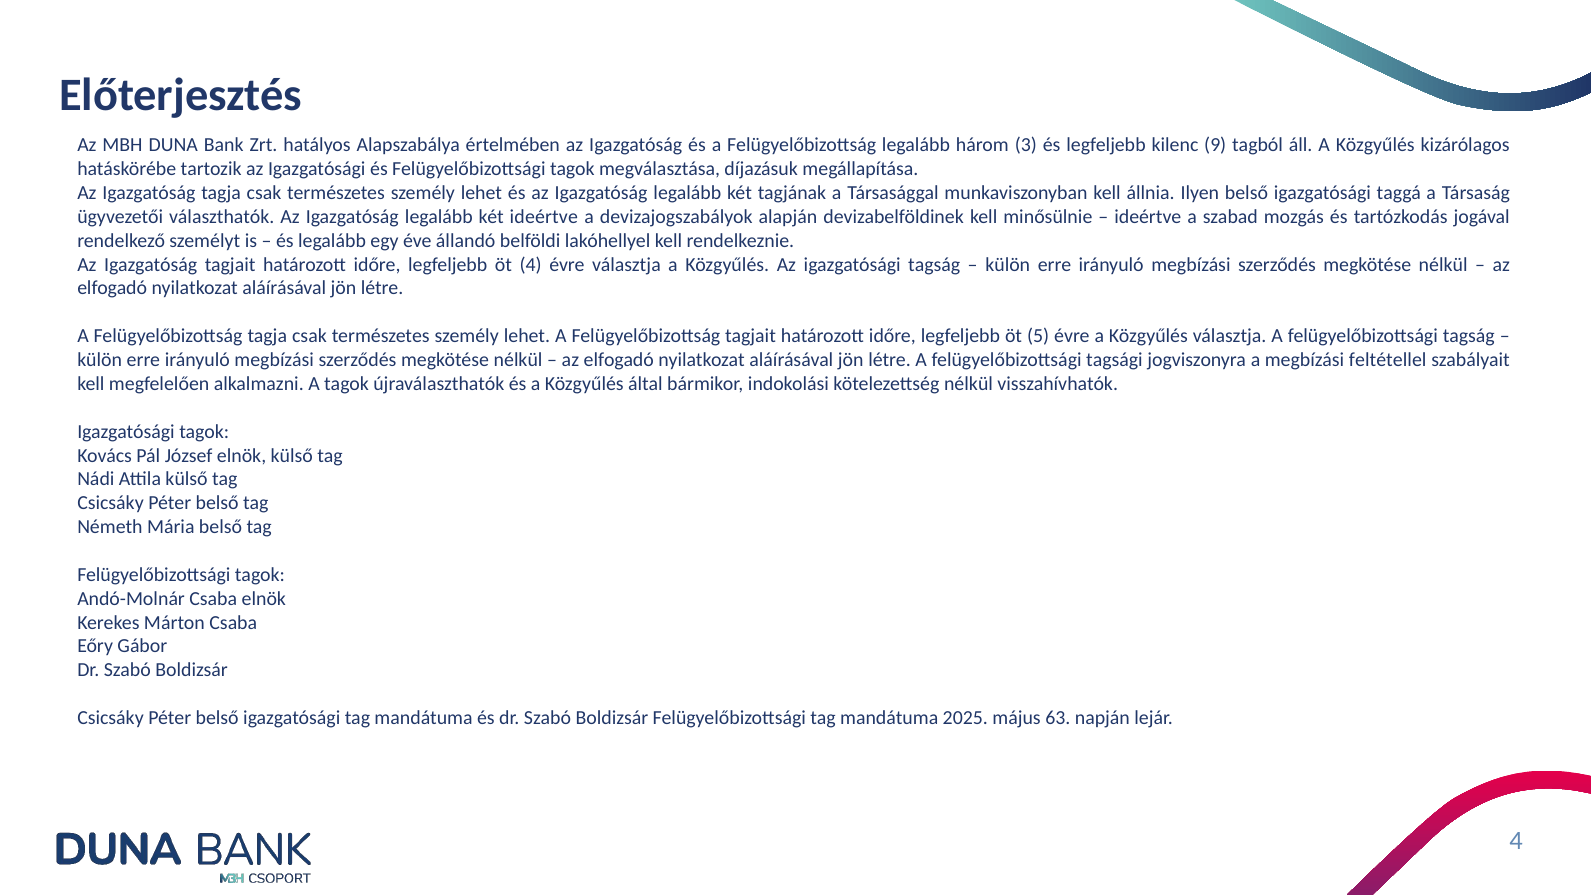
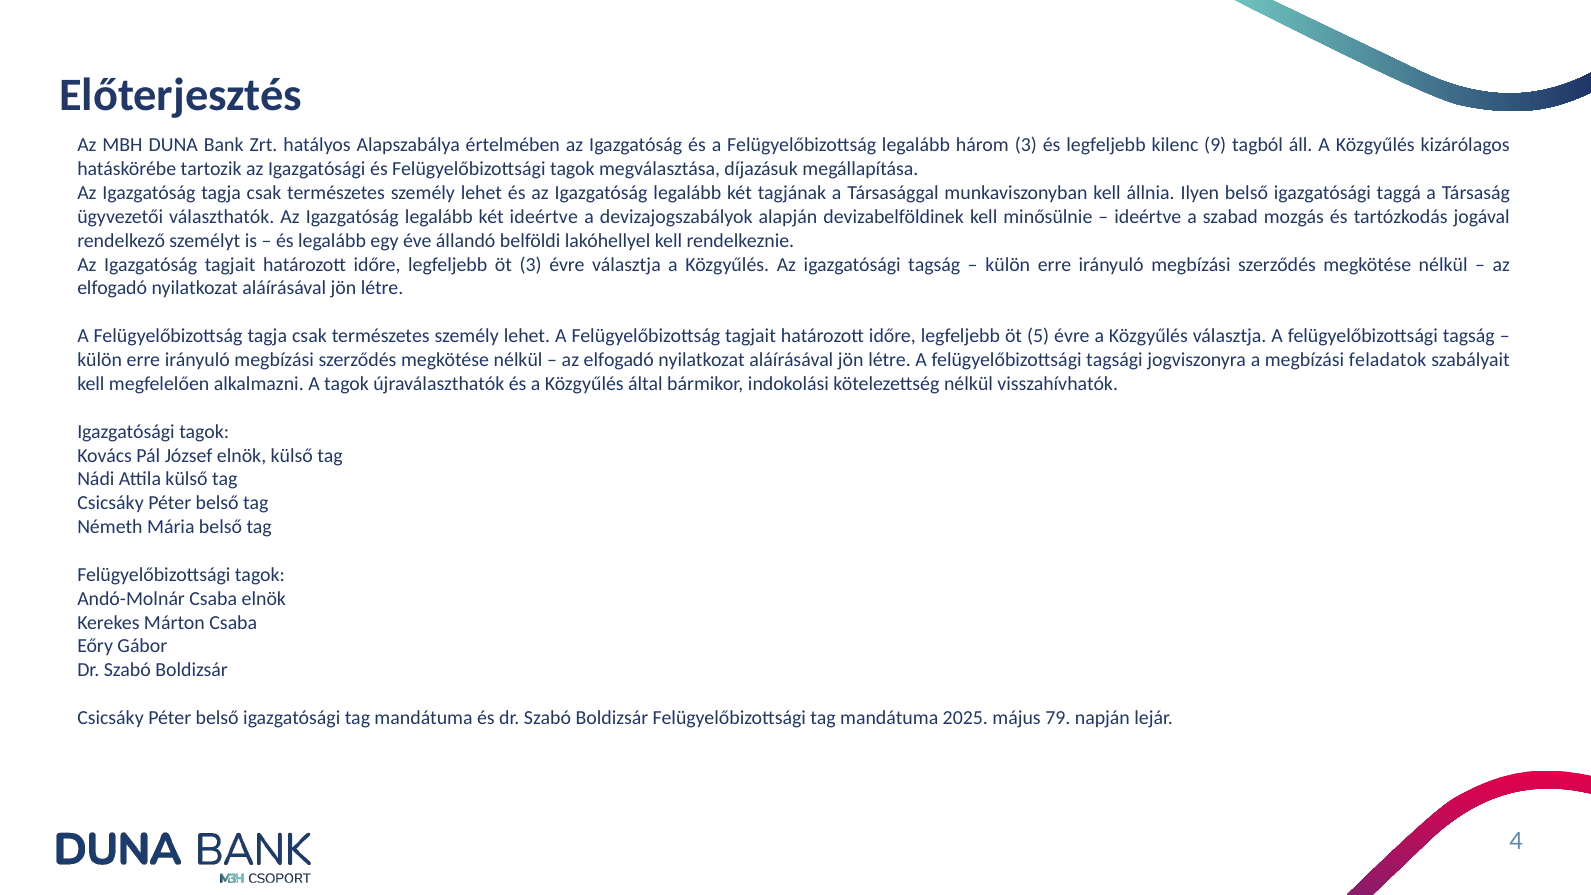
öt 4: 4 -> 3 (531, 265)
feltétellel: feltétellel -> feladatok (1388, 360)
63: 63 -> 79 (1058, 718)
